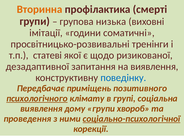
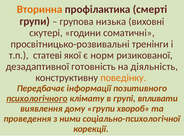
імітації: імітації -> скутері (46, 33)
щодо: щодо -> норм (102, 55)
запитання: запитання -> готовність (94, 67)
на виявлення: виявлення -> діяльність (154, 67)
поведінку colour: blue -> orange (123, 78)
приміщень: приміщень -> інформації (89, 88)
соціальна: соціальна -> впливати (158, 98)
соціально-психологічної underline: present -> none (131, 119)
